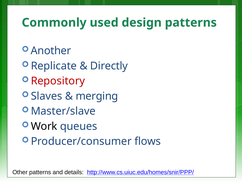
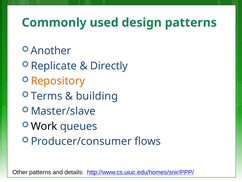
Repository colour: red -> orange (58, 81)
Slaves: Slaves -> Terms (47, 96)
merging: merging -> building (97, 96)
